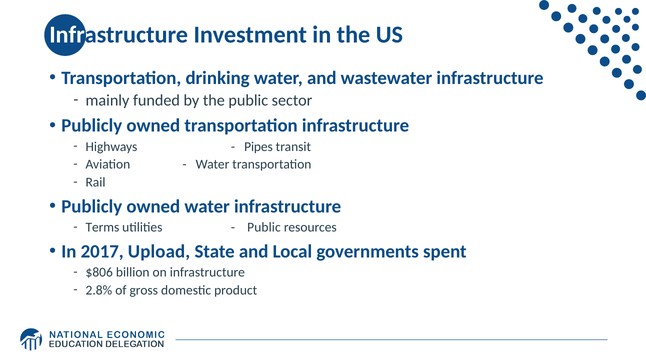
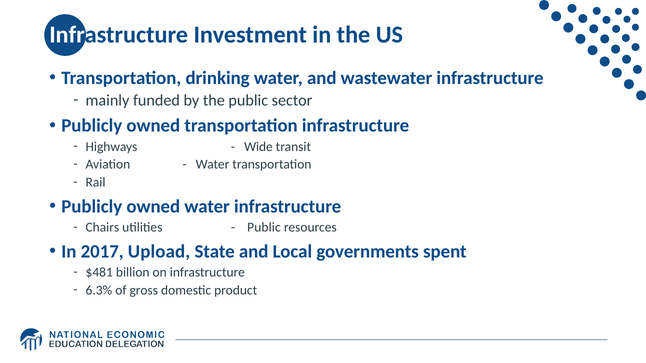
Pipes: Pipes -> Wide (258, 147)
Terms: Terms -> Chairs (102, 228)
$806: $806 -> $481 (99, 272)
2.8%: 2.8% -> 6.3% (99, 290)
